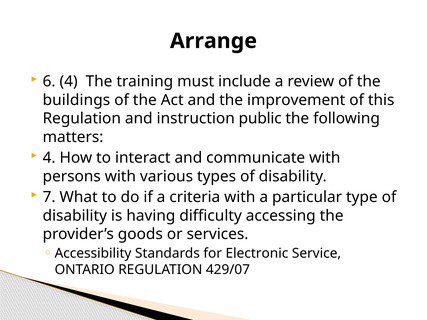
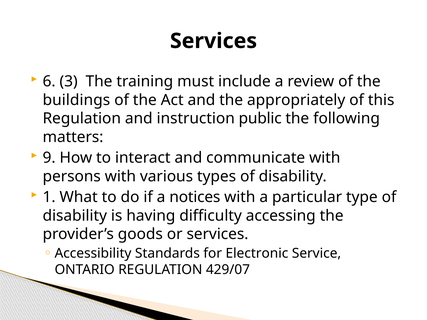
Arrange: Arrange -> Services (214, 41)
6 4: 4 -> 3 (69, 82)
improvement: improvement -> appropriately (296, 100)
4: 4 -> 9 (49, 158)
7: 7 -> 1 (49, 197)
criteria: criteria -> notices (195, 197)
